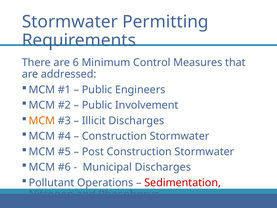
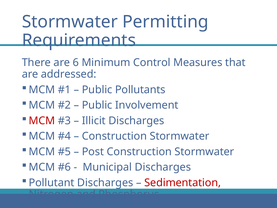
Engineers: Engineers -> Pollutants (140, 90)
MCM colour: orange -> red (42, 121)
Pollutant Operations: Operations -> Discharges (105, 182)
